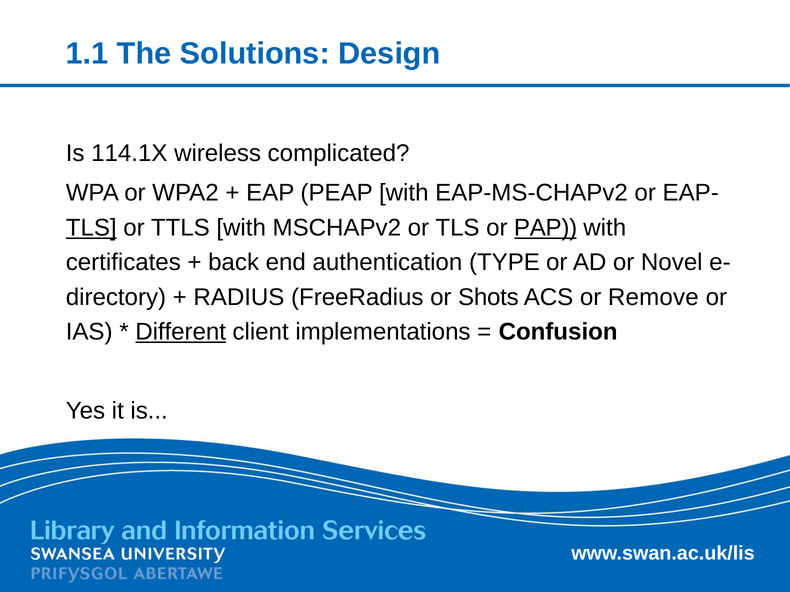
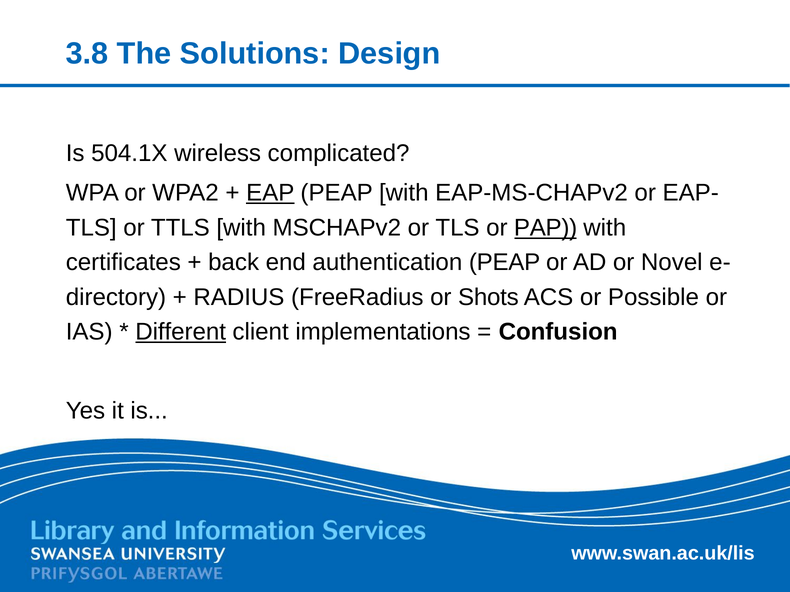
1.1: 1.1 -> 3.8 (87, 53)
114.1X: 114.1X -> 504.1X (129, 154)
EAP underline: none -> present (270, 193)
TLS underline: present -> none (91, 228)
authentication TYPE: TYPE -> PEAP (505, 263)
Remove: Remove -> Possible (653, 297)
